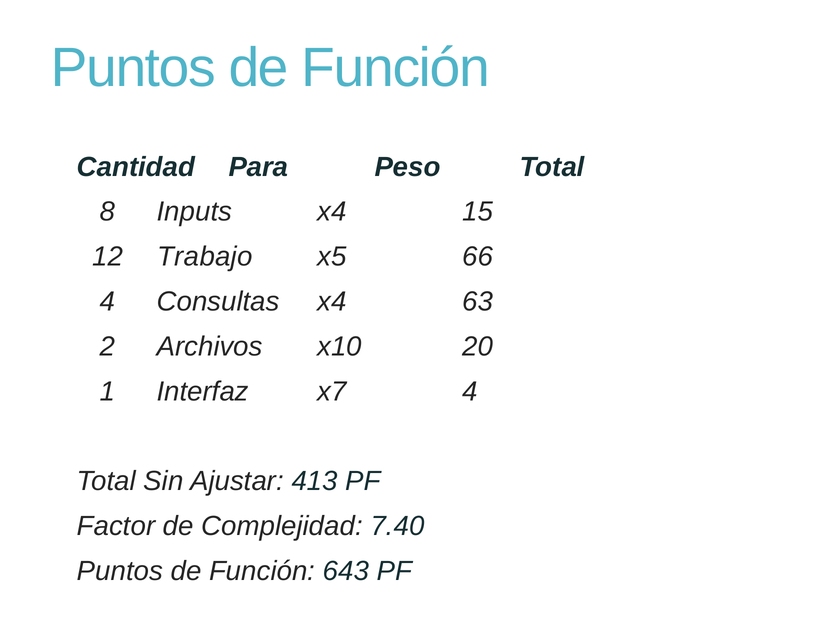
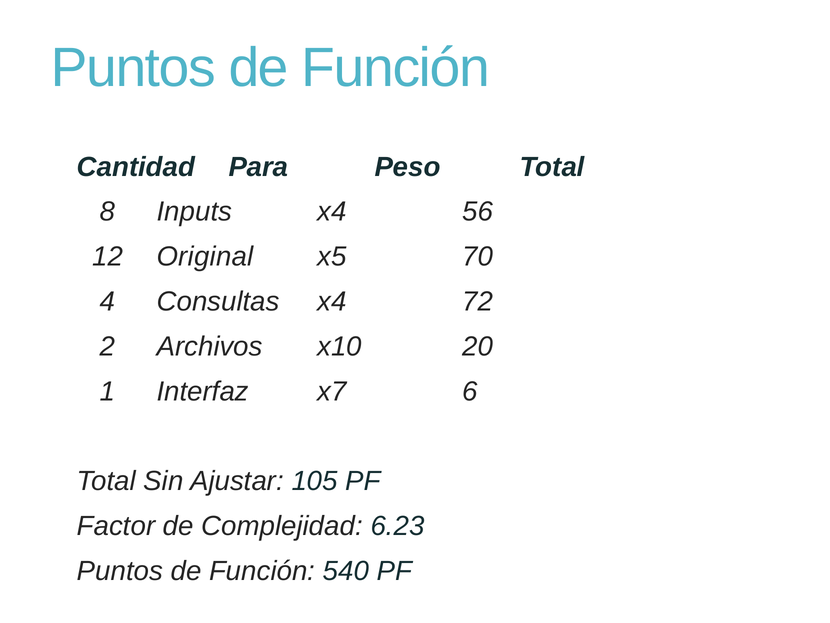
15: 15 -> 56 (478, 212)
Trabajo: Trabajo -> Original (205, 256)
66: 66 -> 70 (478, 256)
63: 63 -> 72 (478, 301)
x7 4: 4 -> 6 (470, 391)
413: 413 -> 105 (315, 481)
7.40: 7.40 -> 6.23 (397, 526)
643: 643 -> 540 (346, 571)
